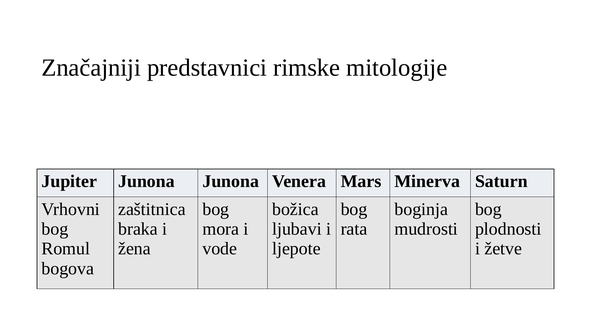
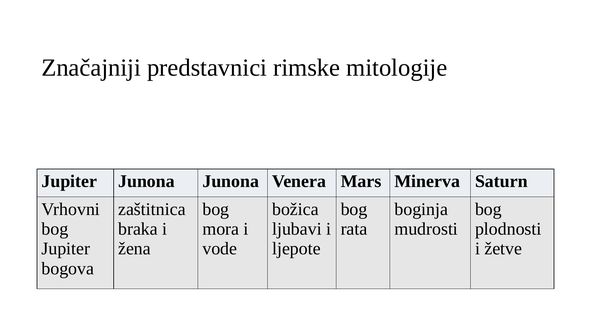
Romul: Romul -> Jupiter (66, 249)
